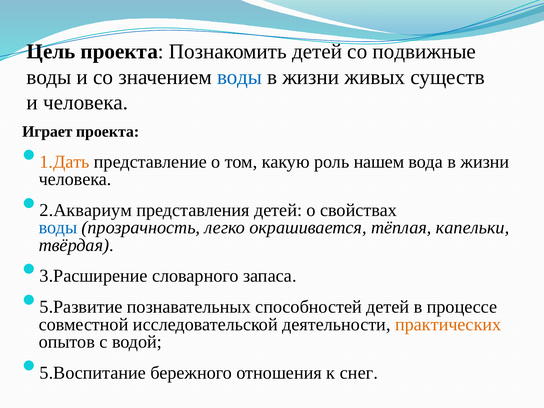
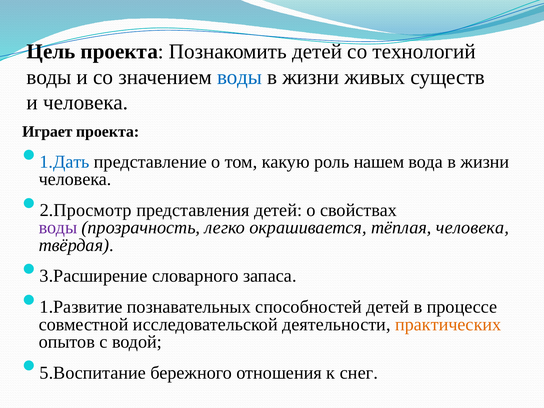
подвижные: подвижные -> технологий (424, 52)
1.Дать colour: orange -> blue (65, 162)
2.Аквариум: 2.Аквариум -> 2.Просмотр (86, 210)
воды colour: blue -> purple (58, 228)
тёплая капельки: капельки -> человека (473, 228)
5.Развитие: 5.Развитие -> 1.Развитие (81, 307)
